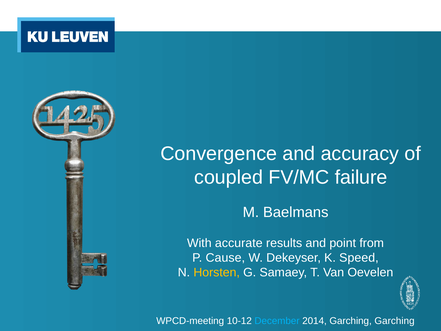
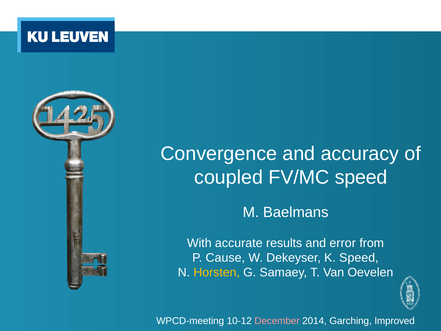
FV/MC failure: failure -> speed (361, 177)
point: point -> error (343, 243)
December colour: light blue -> pink (277, 321)
Garching Garching: Garching -> Improved (395, 321)
